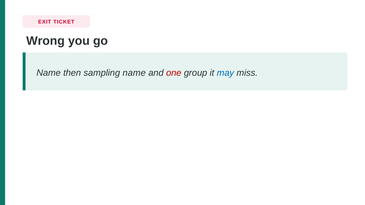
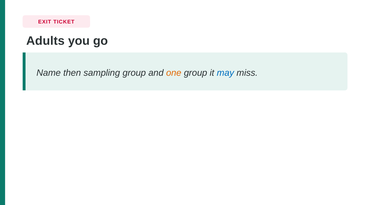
Wrong: Wrong -> Adults (45, 41)
sampling name: name -> group (134, 73)
one colour: red -> orange (174, 73)
